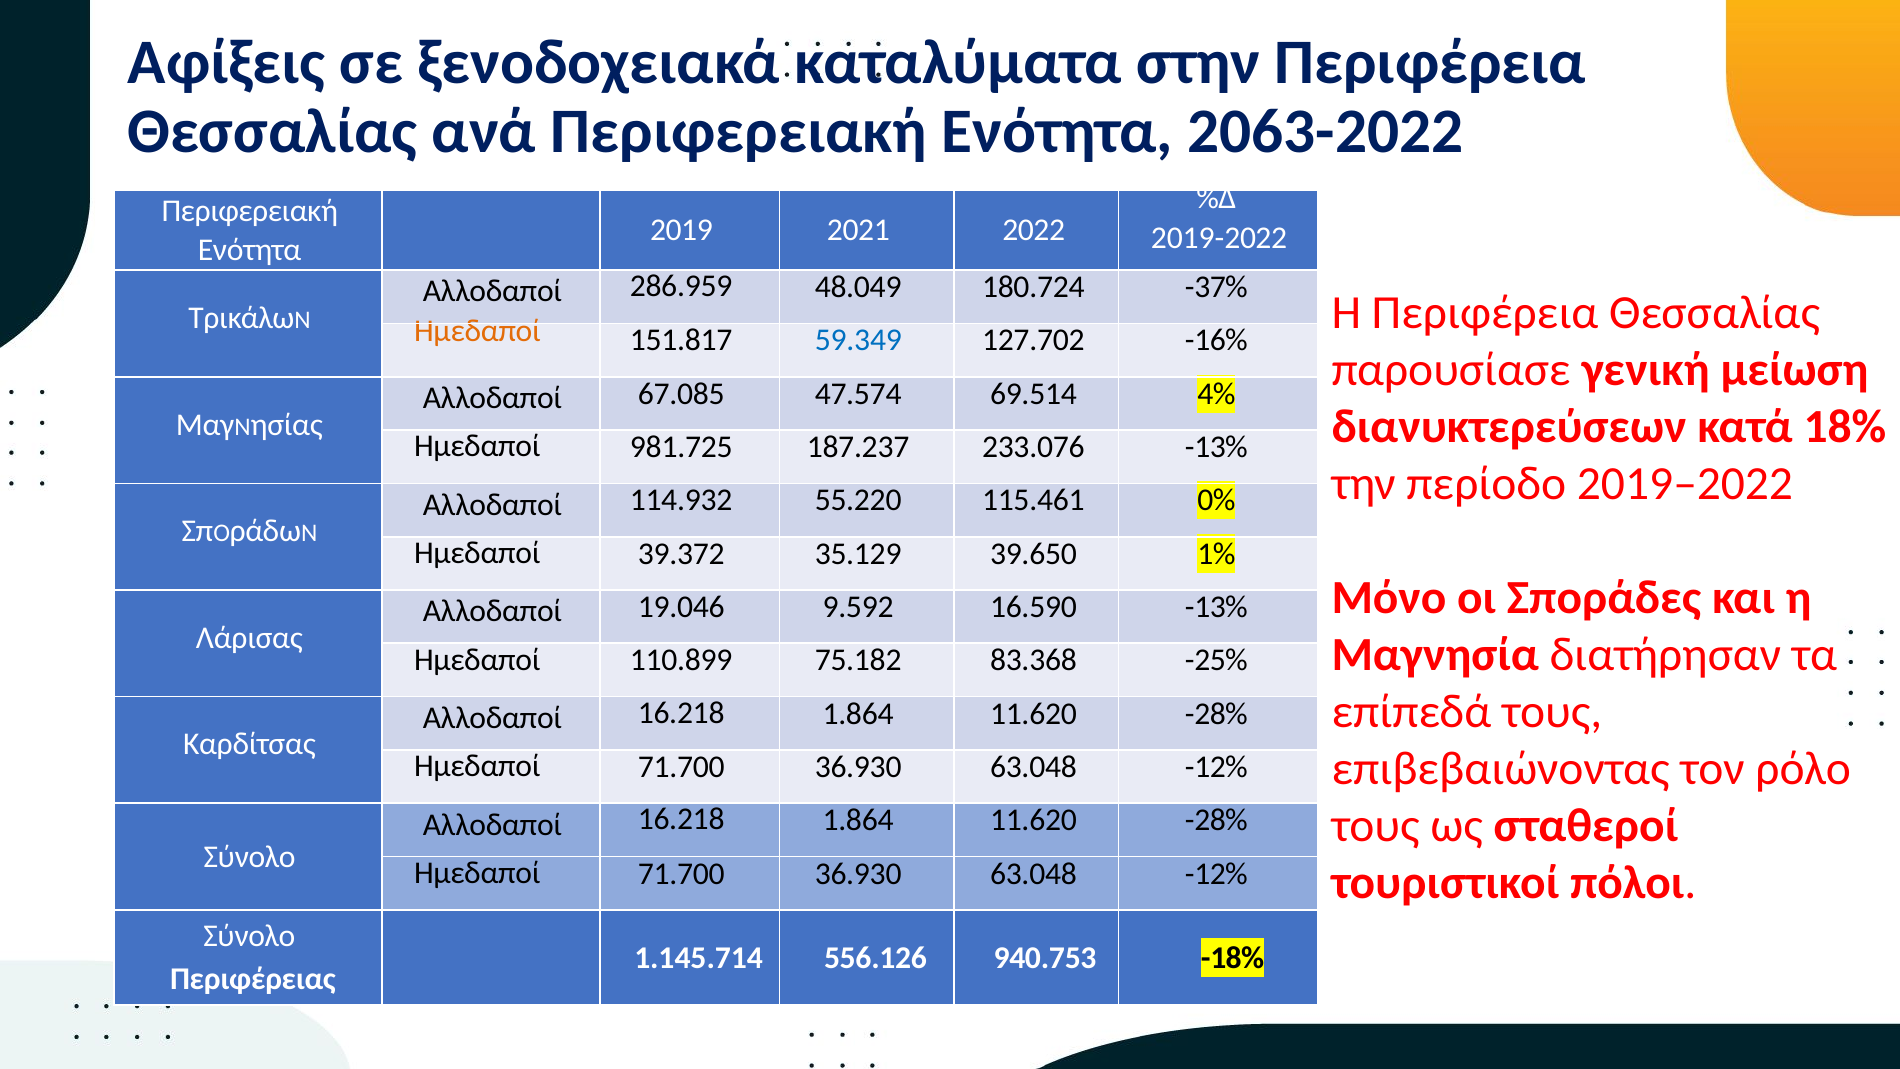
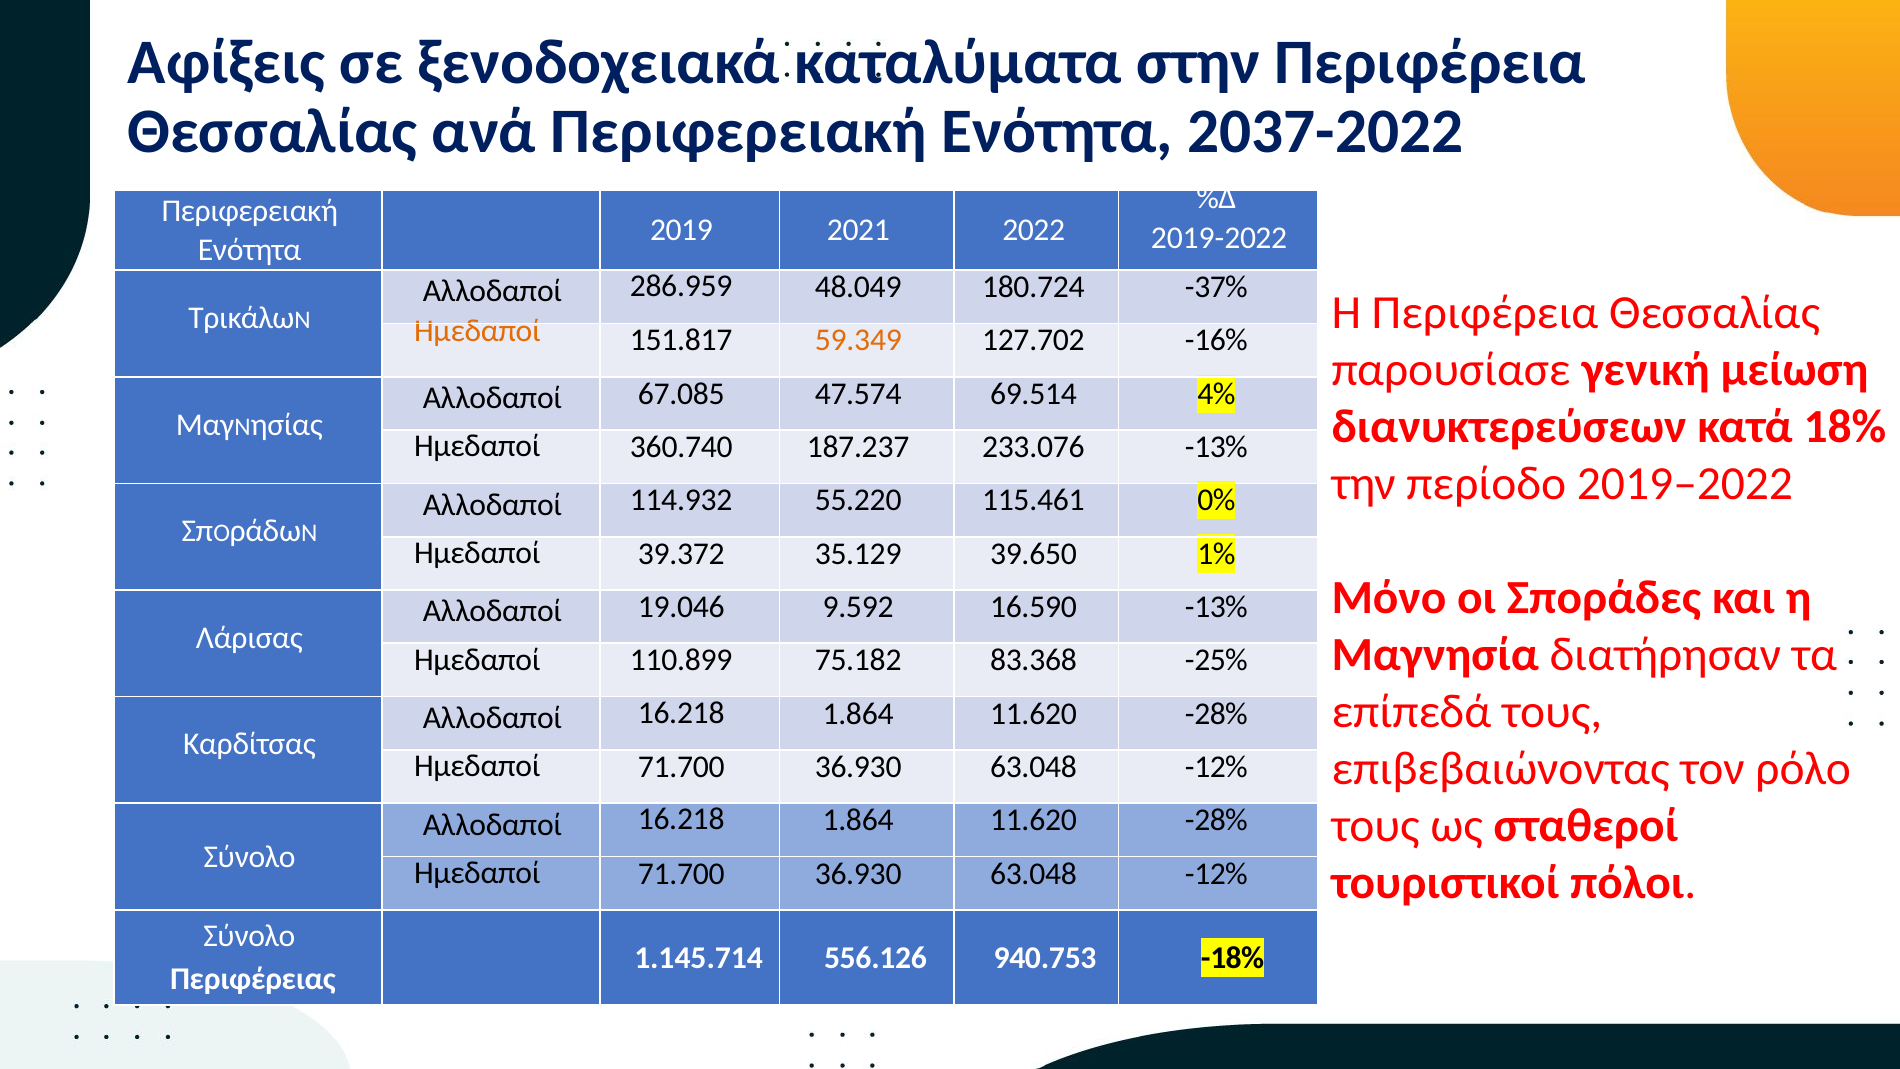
2063-2022: 2063-2022 -> 2037-2022 (1326, 131)
59.349 colour: blue -> orange (858, 340)
981.725: 981.725 -> 360.740 (681, 447)
